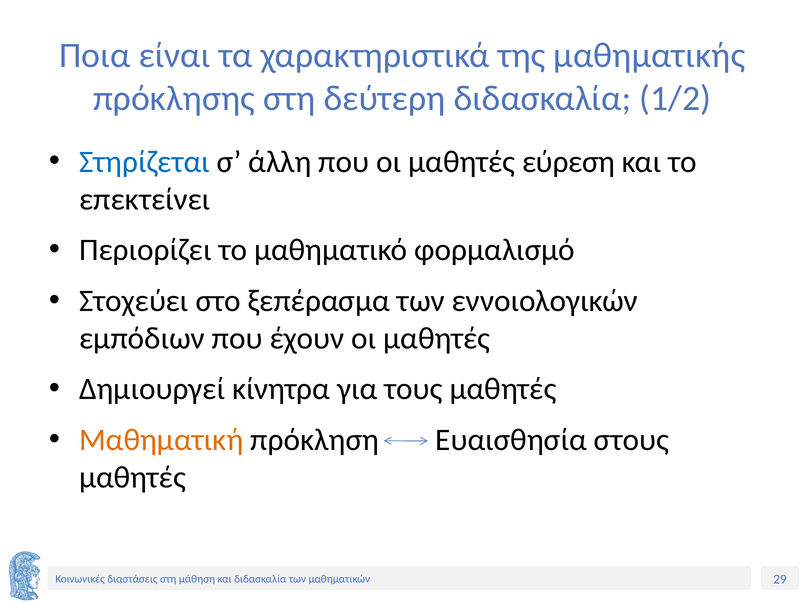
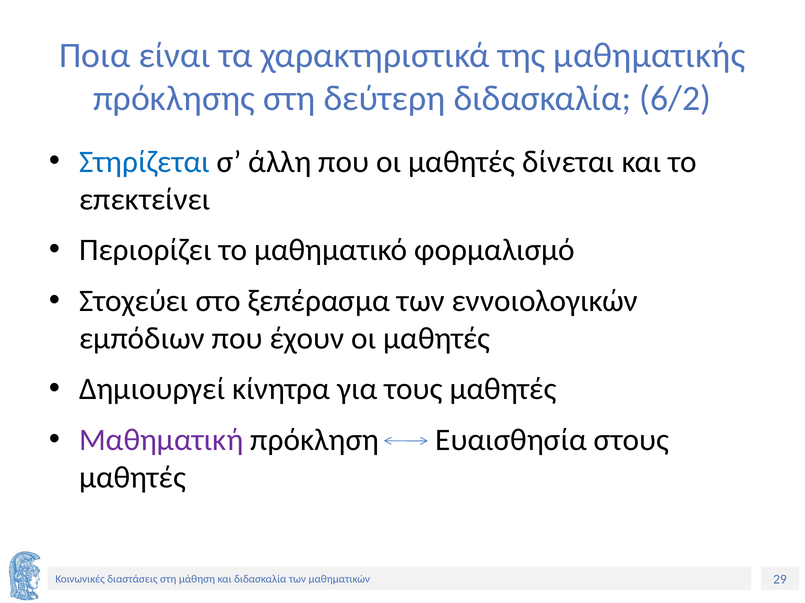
1/2: 1/2 -> 6/2 (675, 98)
εύρεση: εύρεση -> δίνεται (568, 162)
Μαθηματική colour: orange -> purple (161, 441)
